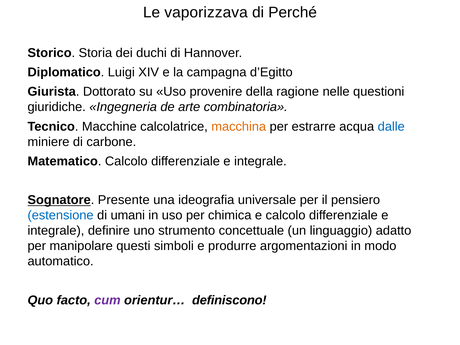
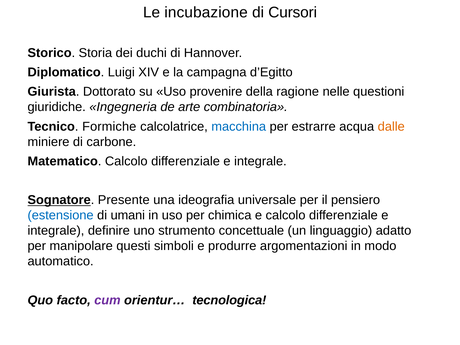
vaporizzava: vaporizzava -> incubazione (206, 13)
Perché: Perché -> Cursori (293, 13)
Macchine: Macchine -> Formiche (109, 127)
macchina colour: orange -> blue (239, 127)
dalle colour: blue -> orange (391, 127)
definiscono: definiscono -> tecnologica (229, 300)
